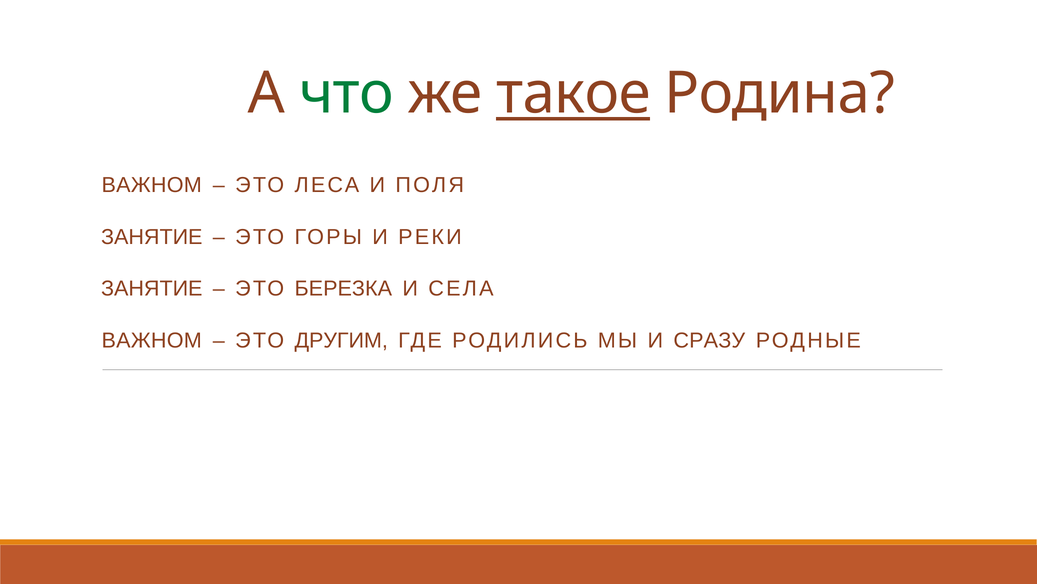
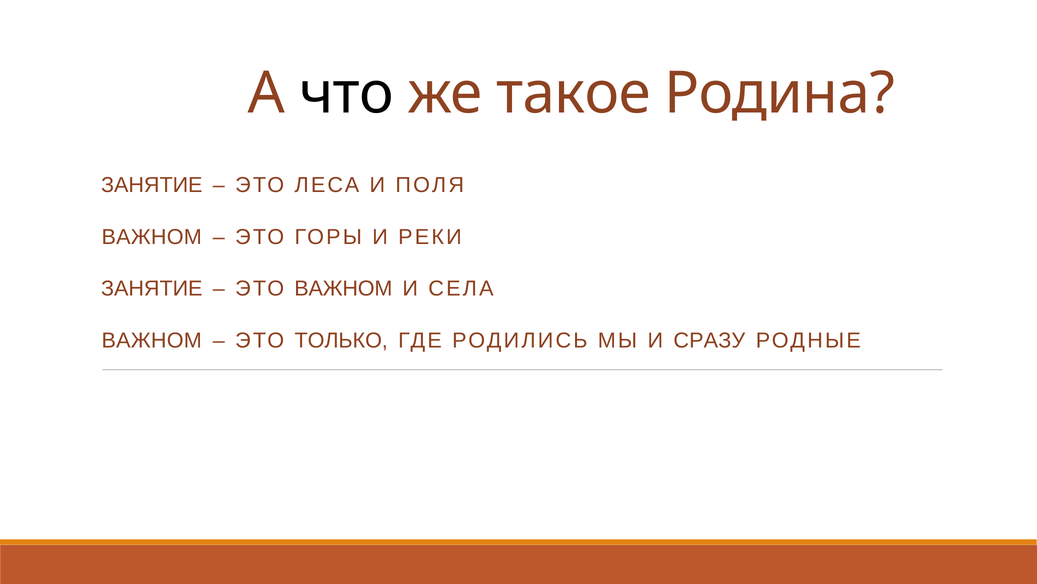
что colour: green -> black (347, 93)
такое underline: present -> none (574, 93)
ВАЖНОМ: ВАЖНОМ -> ЗАНЯТИЕ (152, 185)
ЗАНЯТИЕ: ЗАНЯТИЕ -> ВАЖНОМ (152, 237)
ЭТО БЕРЕЗКА: БЕРЕЗКА -> ВАЖНОМ (343, 288)
ДРУГИМ: ДРУГИМ -> ТОЛЬКО (341, 340)
